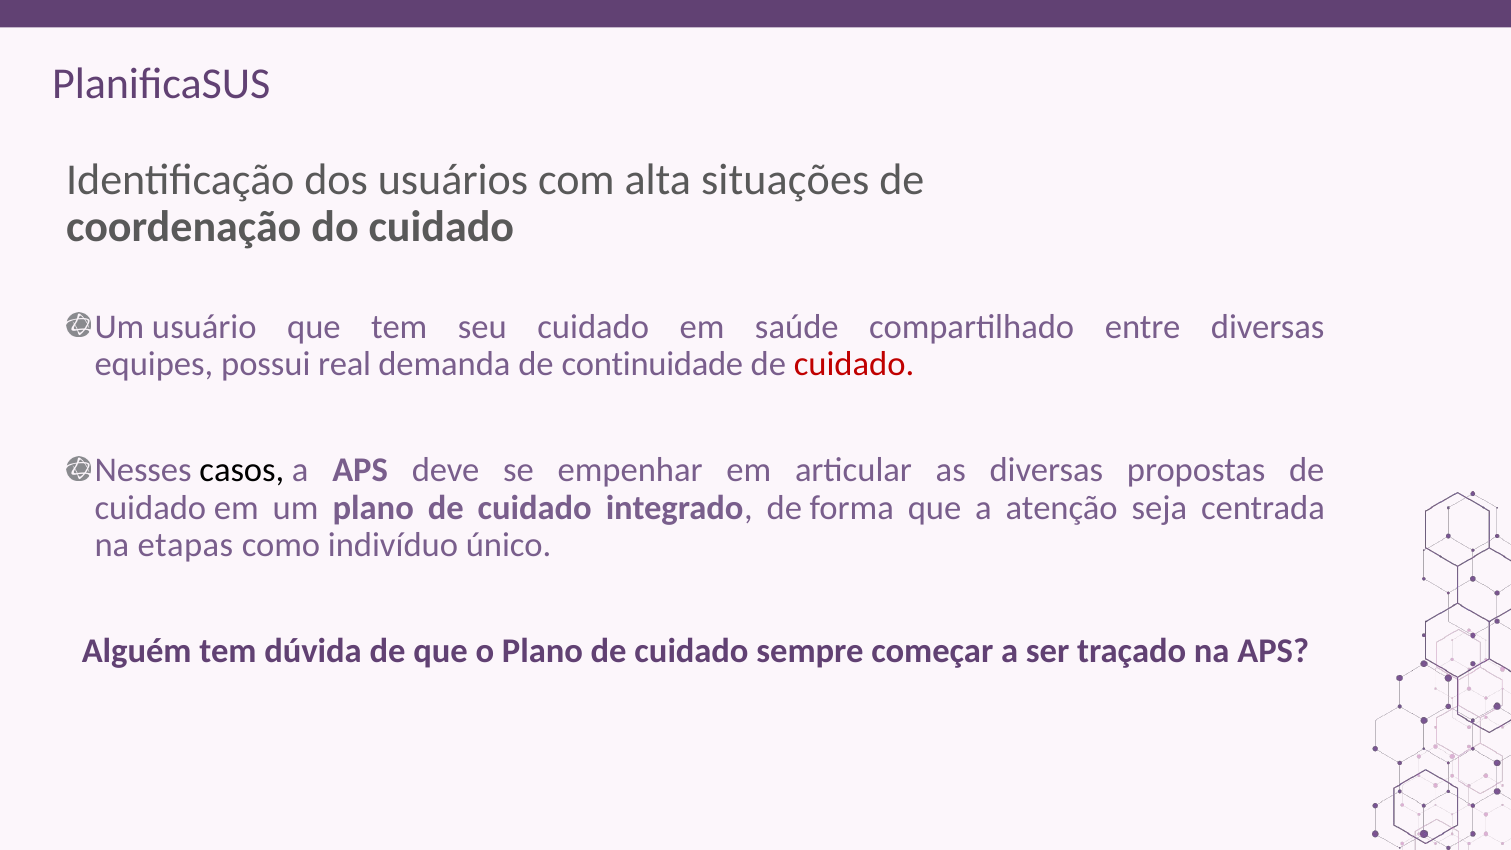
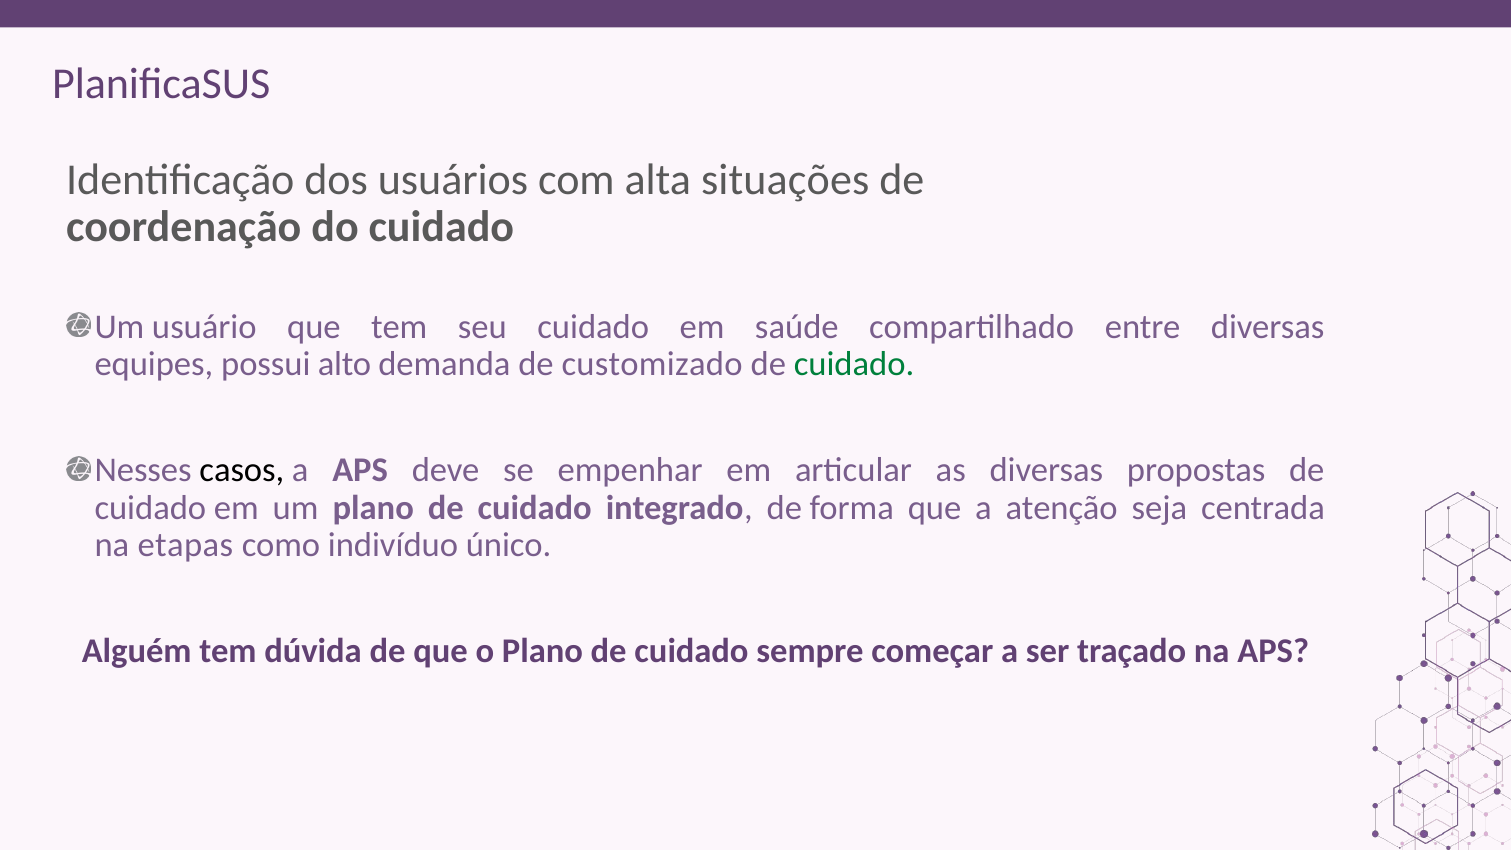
real: real -> alto (345, 364)
continuidade: continuidade -> customizado (652, 364)
cuidado colour: red -> green (854, 364)
